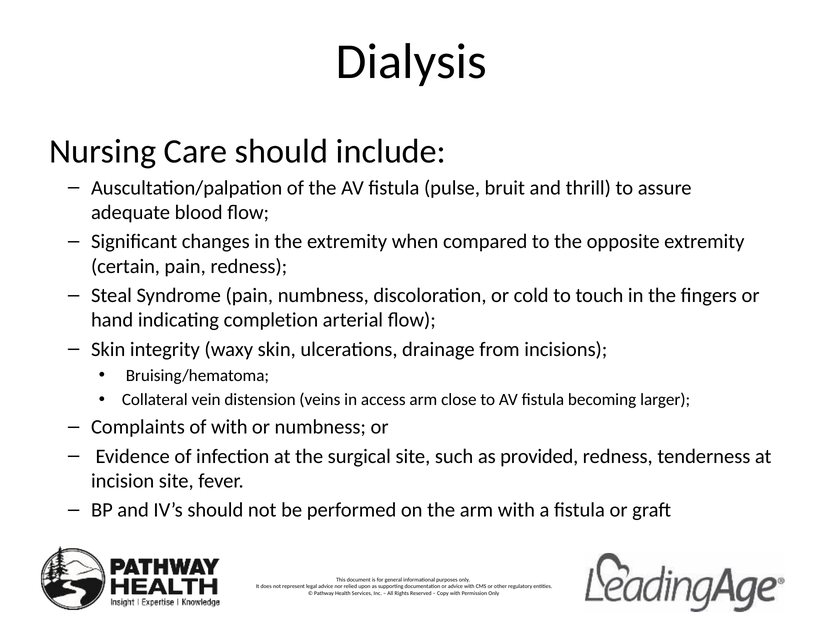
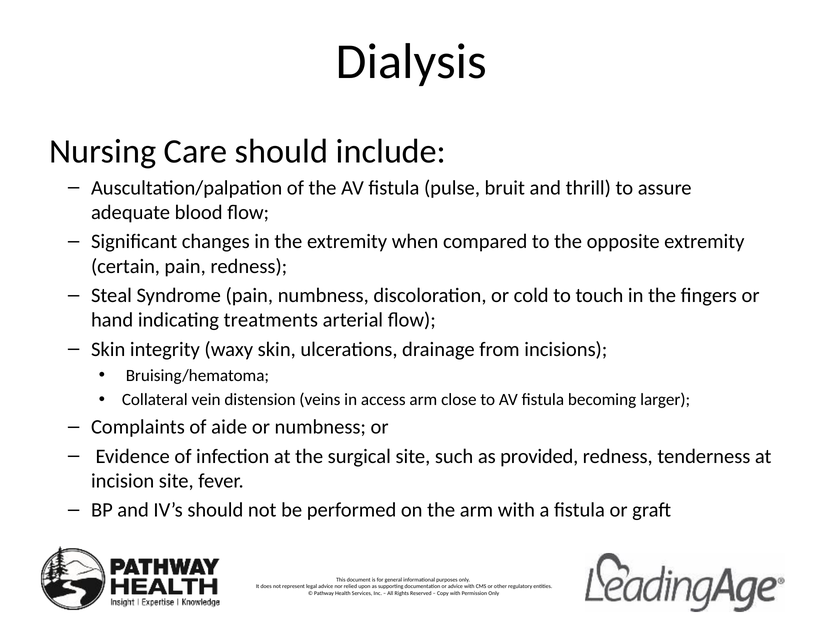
completion: completion -> treatments (271, 320)
of with: with -> aide (229, 427)
